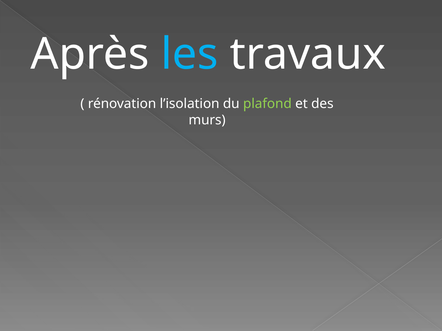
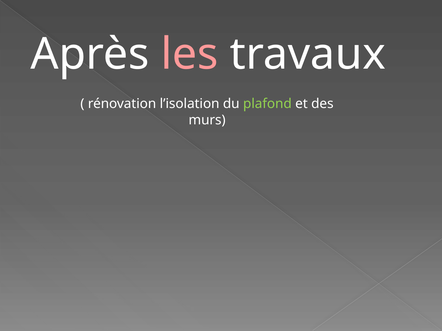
les colour: light blue -> pink (190, 54)
